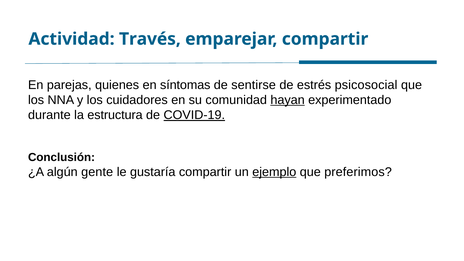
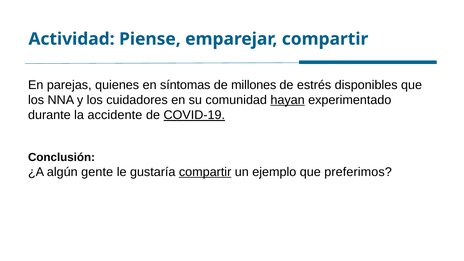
Través: Través -> Piense (150, 39)
sentirse: sentirse -> millones (254, 85)
psicosocial: psicosocial -> disponibles (366, 85)
estructura: estructura -> accidente (115, 115)
compartir underline: none -> present (205, 172)
ejemplo underline: present -> none (274, 172)
